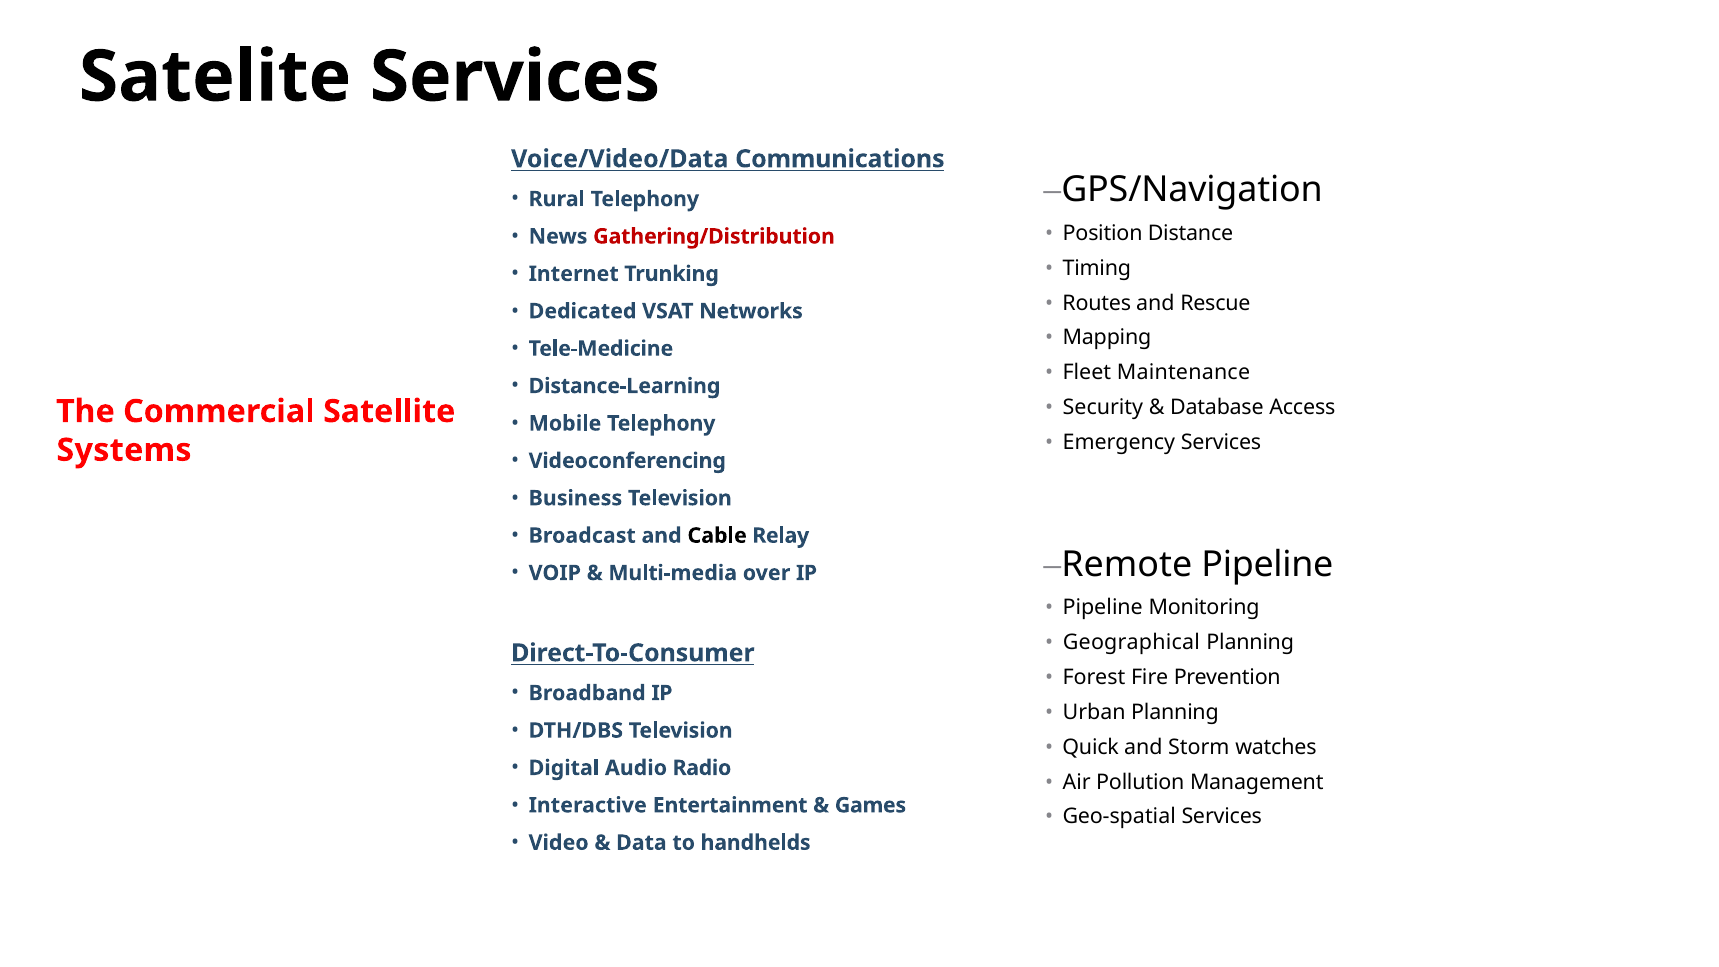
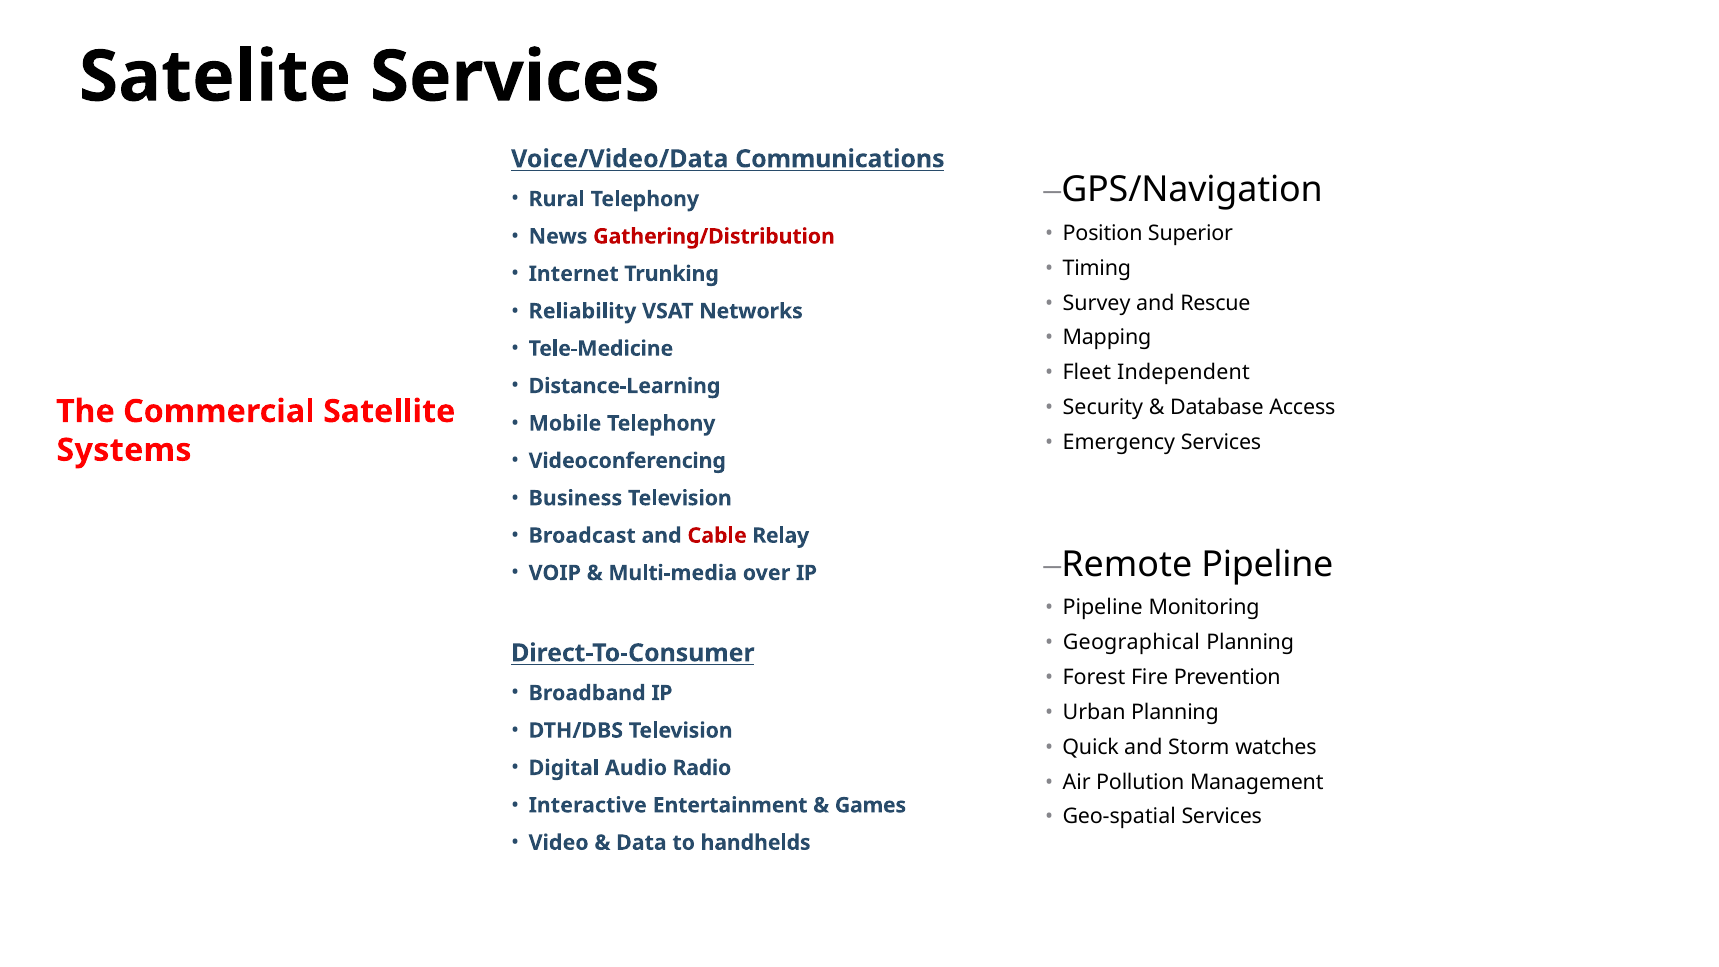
Distance: Distance -> Superior (1190, 233)
Routes: Routes -> Survey (1097, 303)
Dedicated: Dedicated -> Reliability (583, 311)
Maintenance: Maintenance -> Independent (1183, 373)
Cable colour: black -> red (717, 536)
